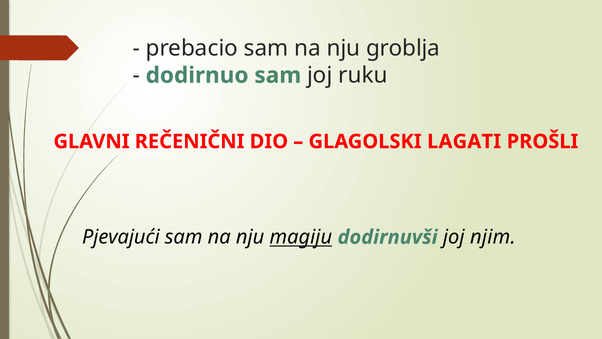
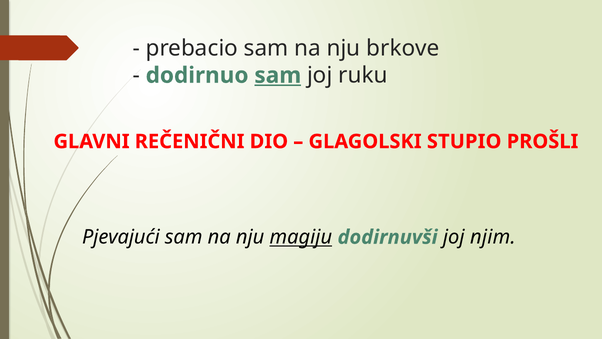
groblja: groblja -> brkove (403, 48)
sam underline: none -> present (278, 75)
LAGATI: LAGATI -> STUPIO (464, 141)
